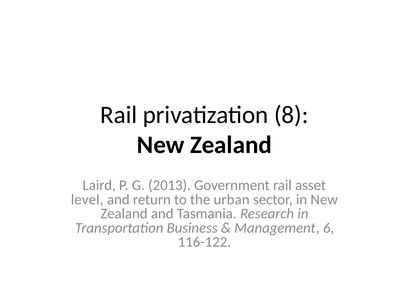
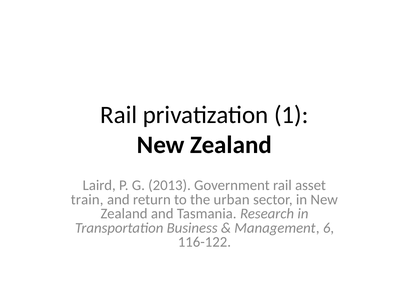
8: 8 -> 1 (291, 115)
level: level -> train (87, 199)
